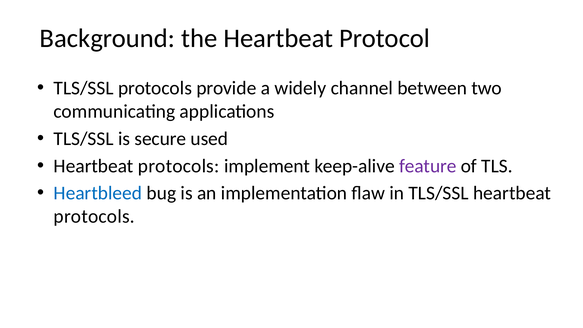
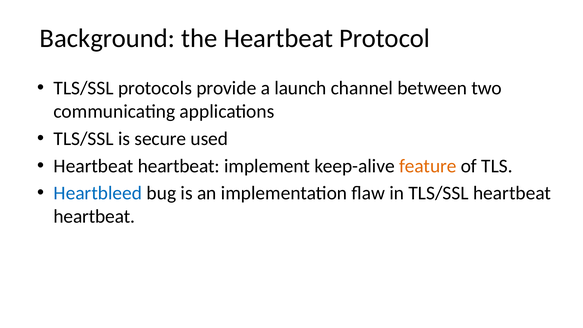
widely: widely -> launch (300, 88)
protocols: protocols -> heartbeat (179, 166)
feature colour: purple -> orange (428, 166)
protocols: protocols -> heartbeat (94, 216)
